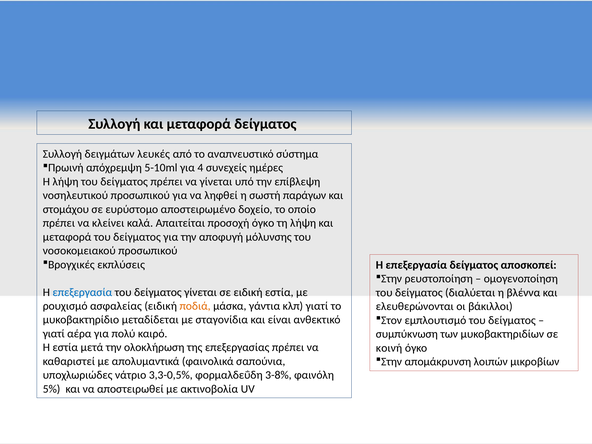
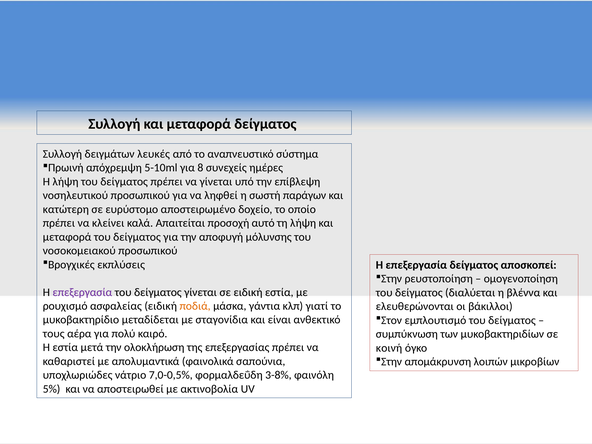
4: 4 -> 8 (200, 168)
στομάχου: στομάχου -> κατώτερη (66, 209)
προσοχή όγκο: όγκο -> αυτό (263, 223)
επεξεργασία colour: blue -> purple (82, 292)
γιατί: γιατί -> τους (54, 334)
3,3-0,5%: 3,3-0,5% -> 7,0-0,5% (171, 375)
